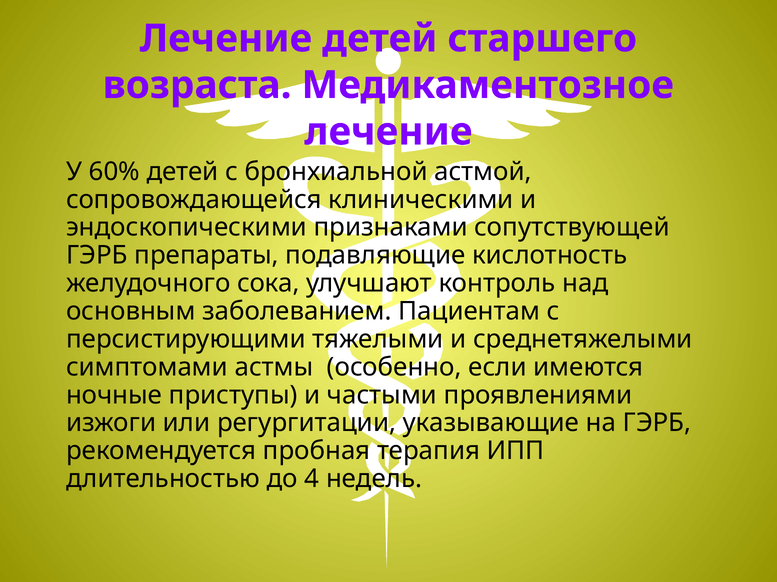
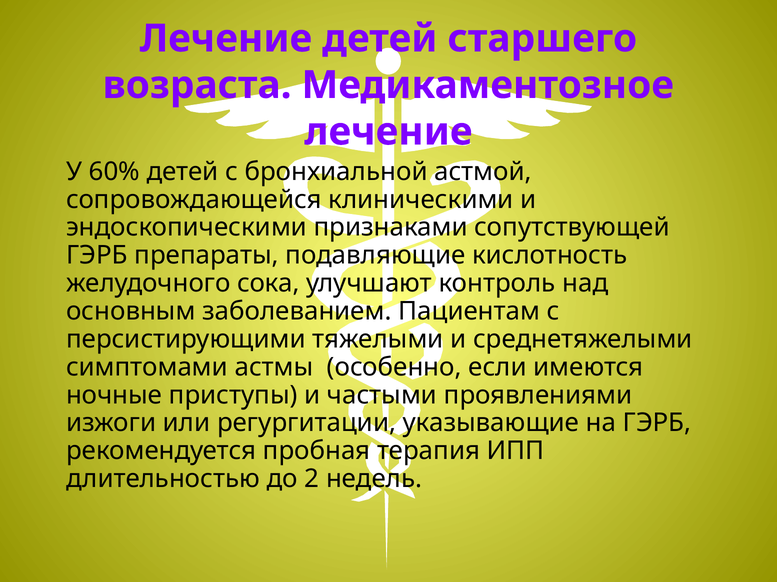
4: 4 -> 2 (312, 479)
